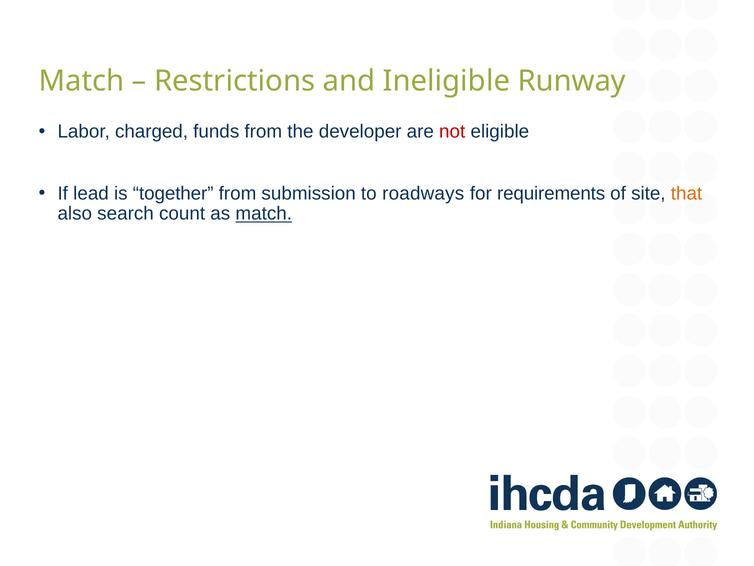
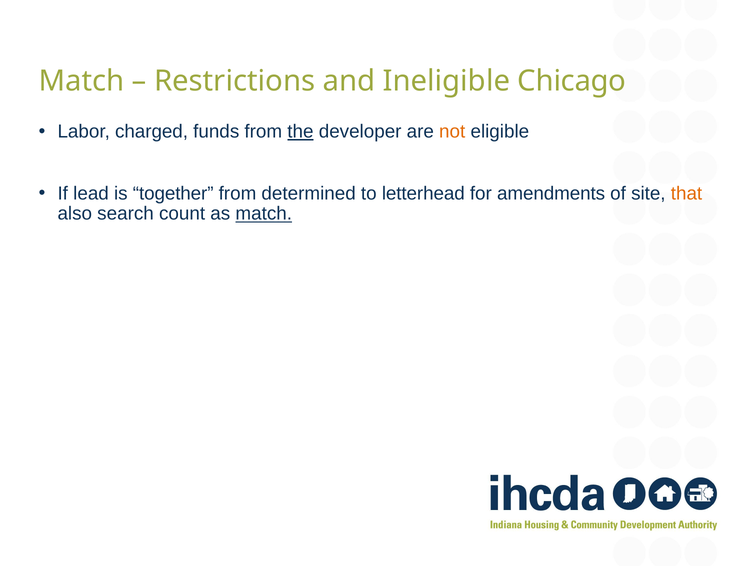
Runway: Runway -> Chicago (572, 81)
the underline: none -> present (300, 132)
not colour: red -> orange (452, 132)
submission: submission -> determined (309, 193)
roadways: roadways -> letterhead (423, 193)
requirements: requirements -> amendments (551, 193)
